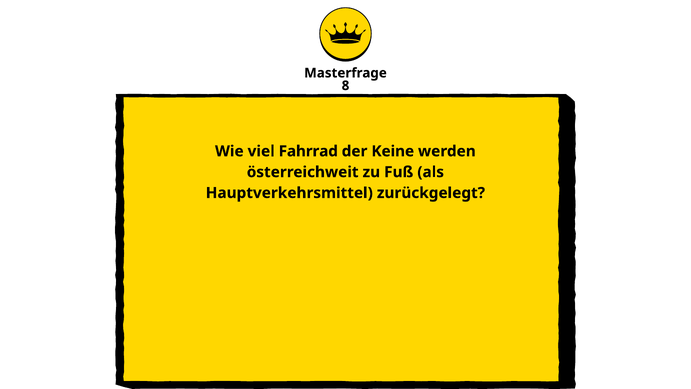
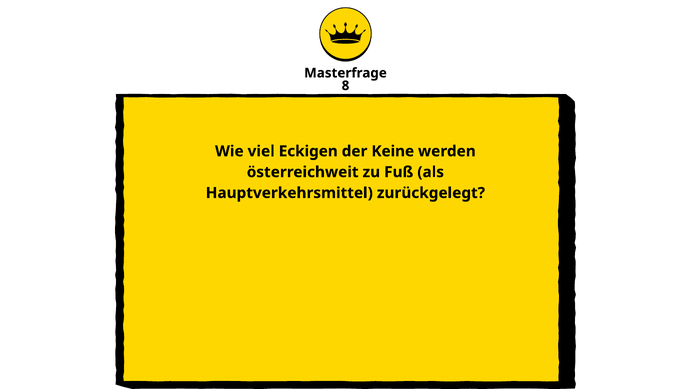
Fahrrad: Fahrrad -> Eckigen (308, 151)
